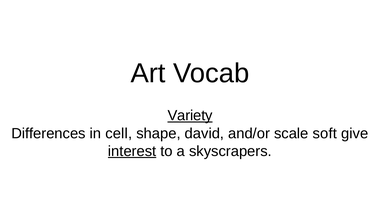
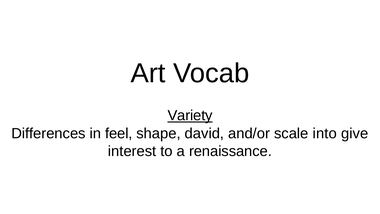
cell: cell -> feel (119, 133)
soft: soft -> into (325, 133)
interest underline: present -> none (132, 151)
skyscrapers: skyscrapers -> renaissance (230, 151)
